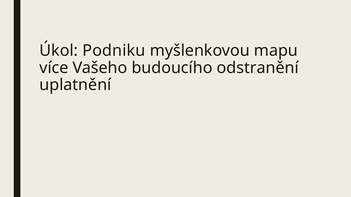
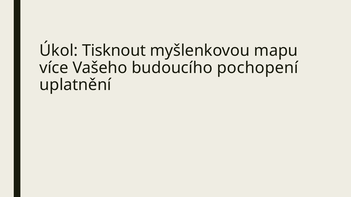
Podniku: Podniku -> Tisknout (114, 51)
odstranění: odstranění -> pochopení (258, 68)
